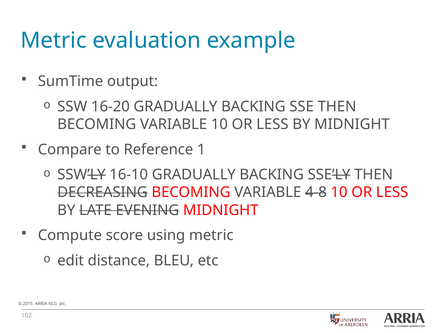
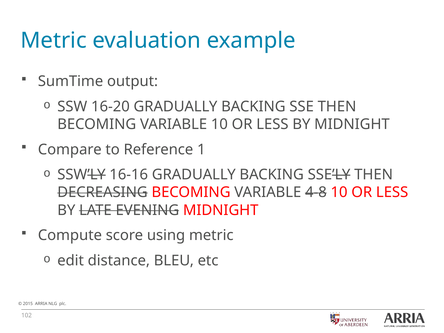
16-10: 16-10 -> 16-16 (129, 175)
